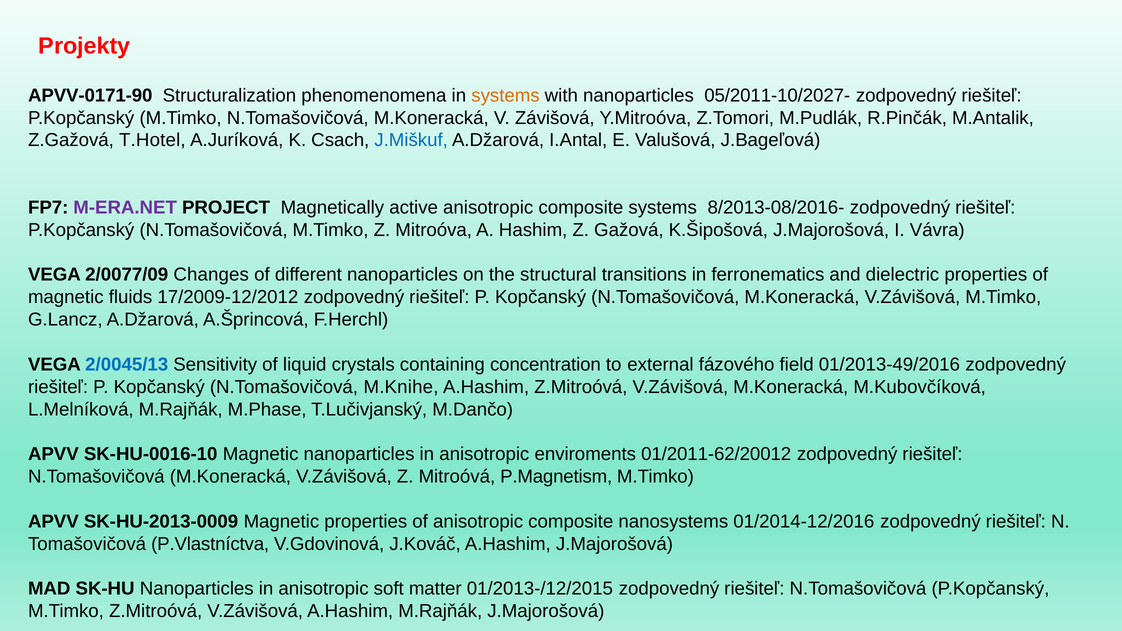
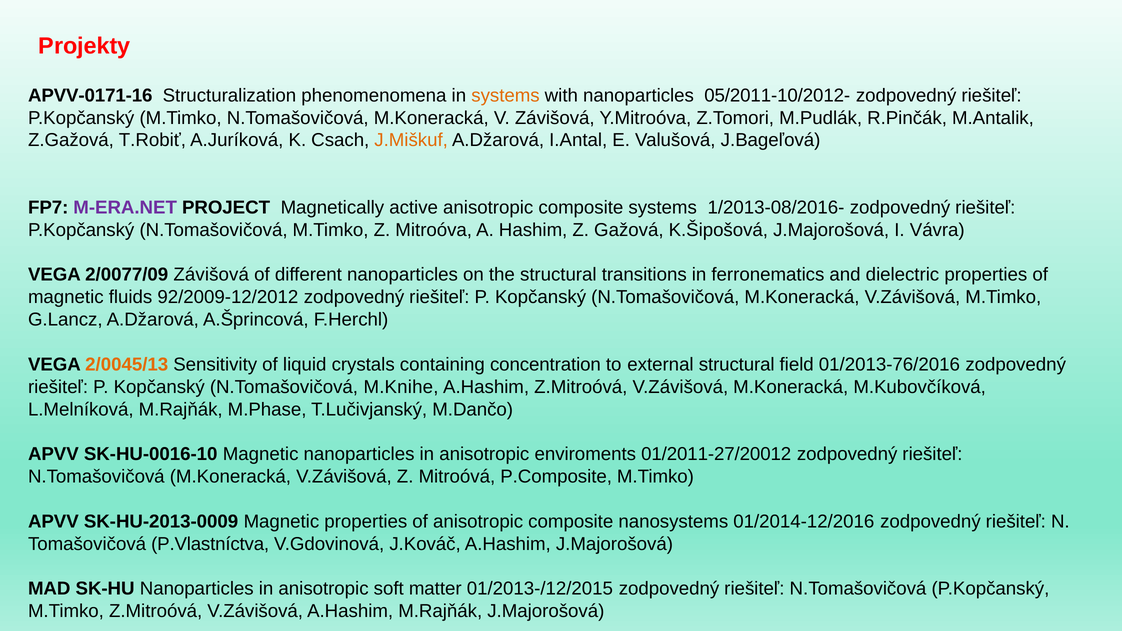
APVV-0171-90: APVV-0171-90 -> APVV-0171-16 (90, 95)
05/2011-10/2027-: 05/2011-10/2027- -> 05/2011-10/2012- (777, 95)
T.Hotel: T.Hotel -> T.Robiť (152, 140)
J.Miškuf colour: blue -> orange (411, 140)
8/2013-08/2016-: 8/2013-08/2016- -> 1/2013-08/2016- (776, 208)
2/0077/09 Changes: Changes -> Závišová (211, 275)
17/2009-12/2012: 17/2009-12/2012 -> 92/2009-12/2012 (228, 297)
2/0045/13 colour: blue -> orange (127, 365)
external fázového: fázového -> structural (737, 365)
01/2013-49/2016: 01/2013-49/2016 -> 01/2013-76/2016 (889, 365)
01/2011-62/20012: 01/2011-62/20012 -> 01/2011-27/20012 (716, 454)
P.Magnetism: P.Magnetism -> P.Composite (556, 477)
